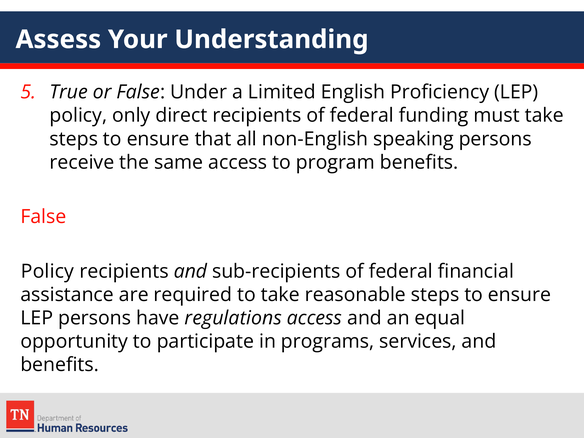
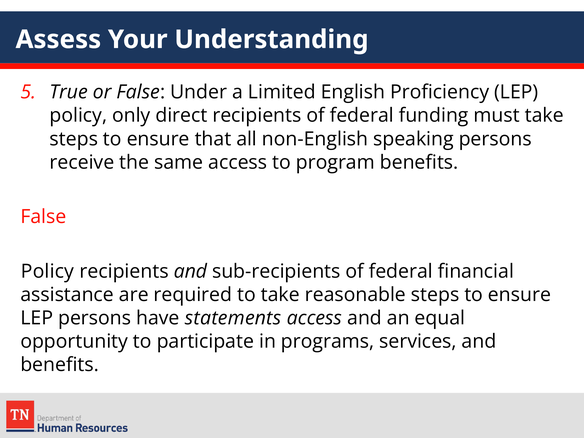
regulations: regulations -> statements (233, 318)
